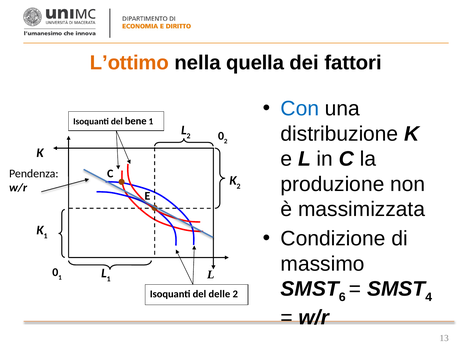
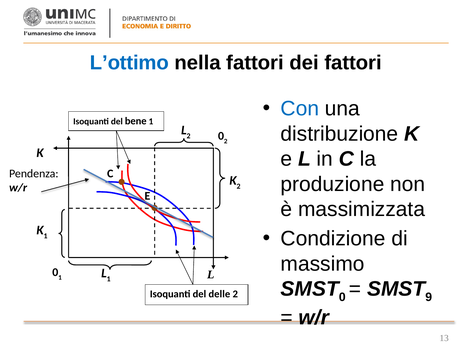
L’ottimo colour: orange -> blue (129, 63)
nella quella: quella -> fattori (255, 63)
6: 6 -> 0 (342, 297)
4: 4 -> 9 (429, 297)
